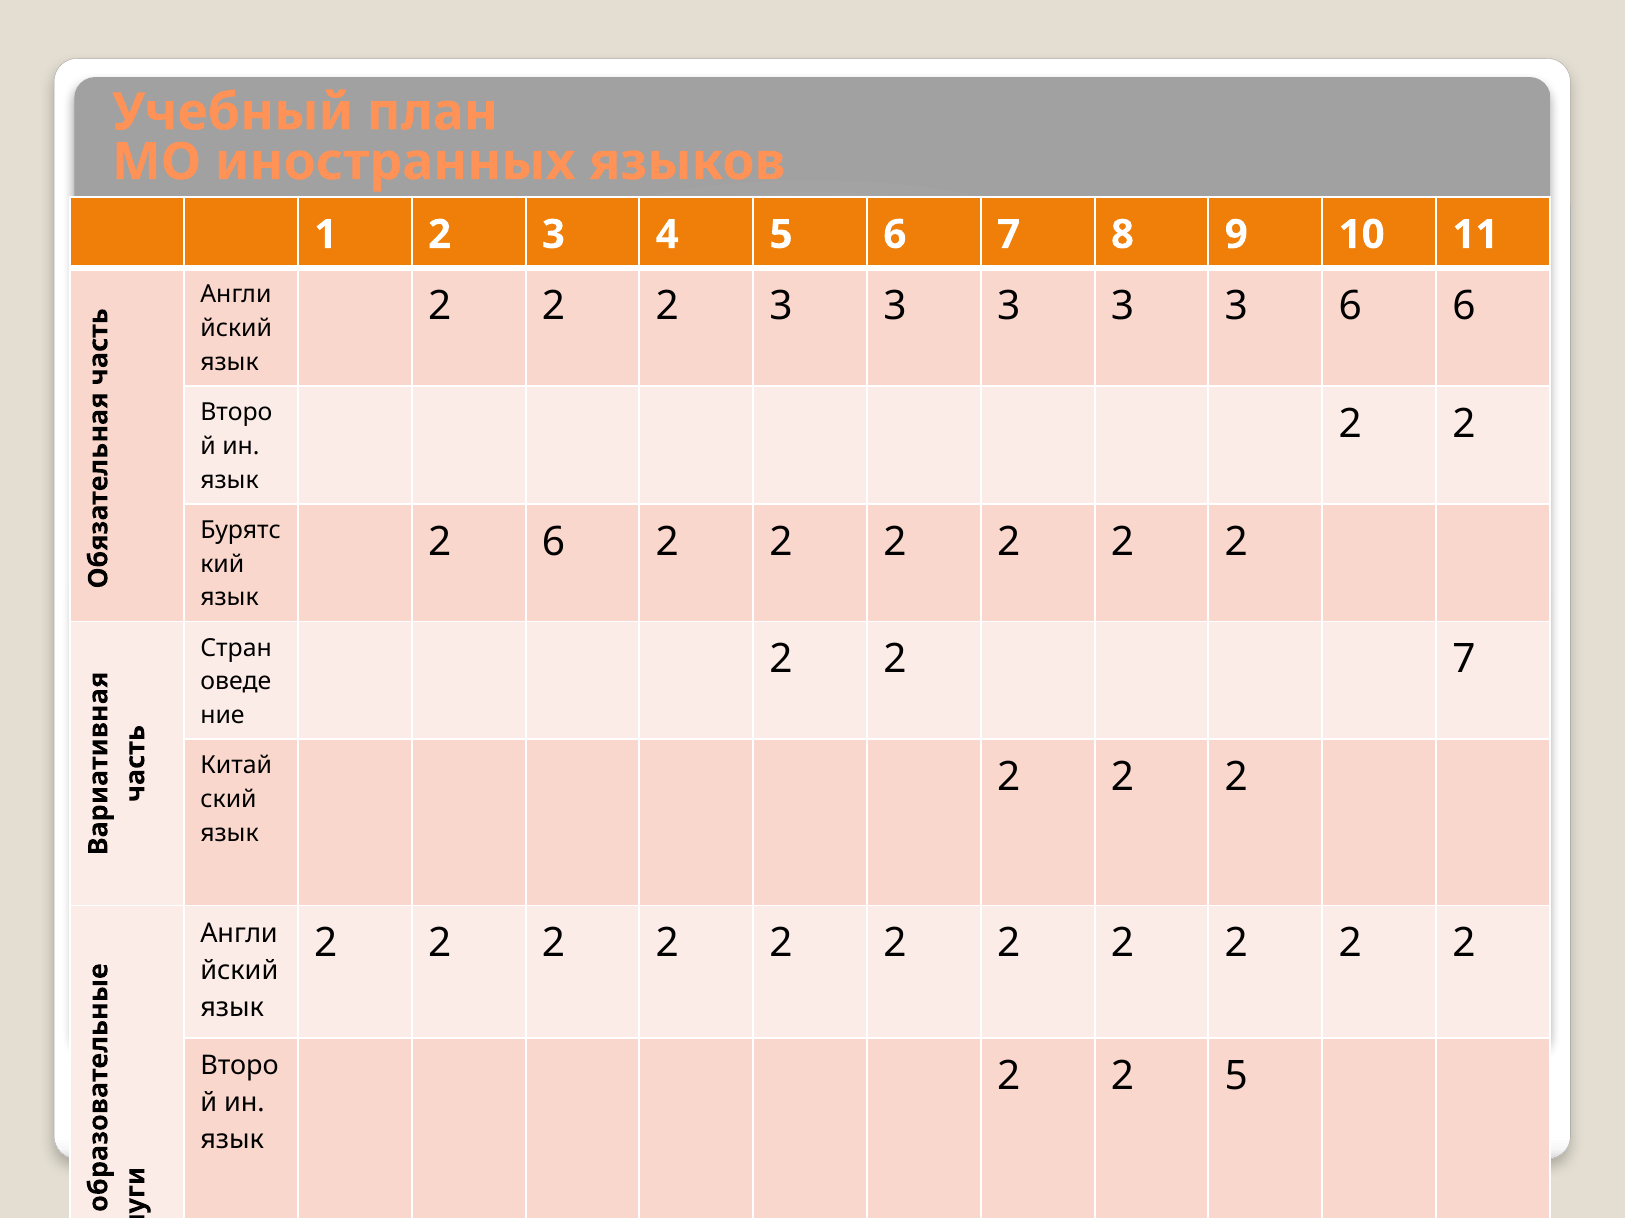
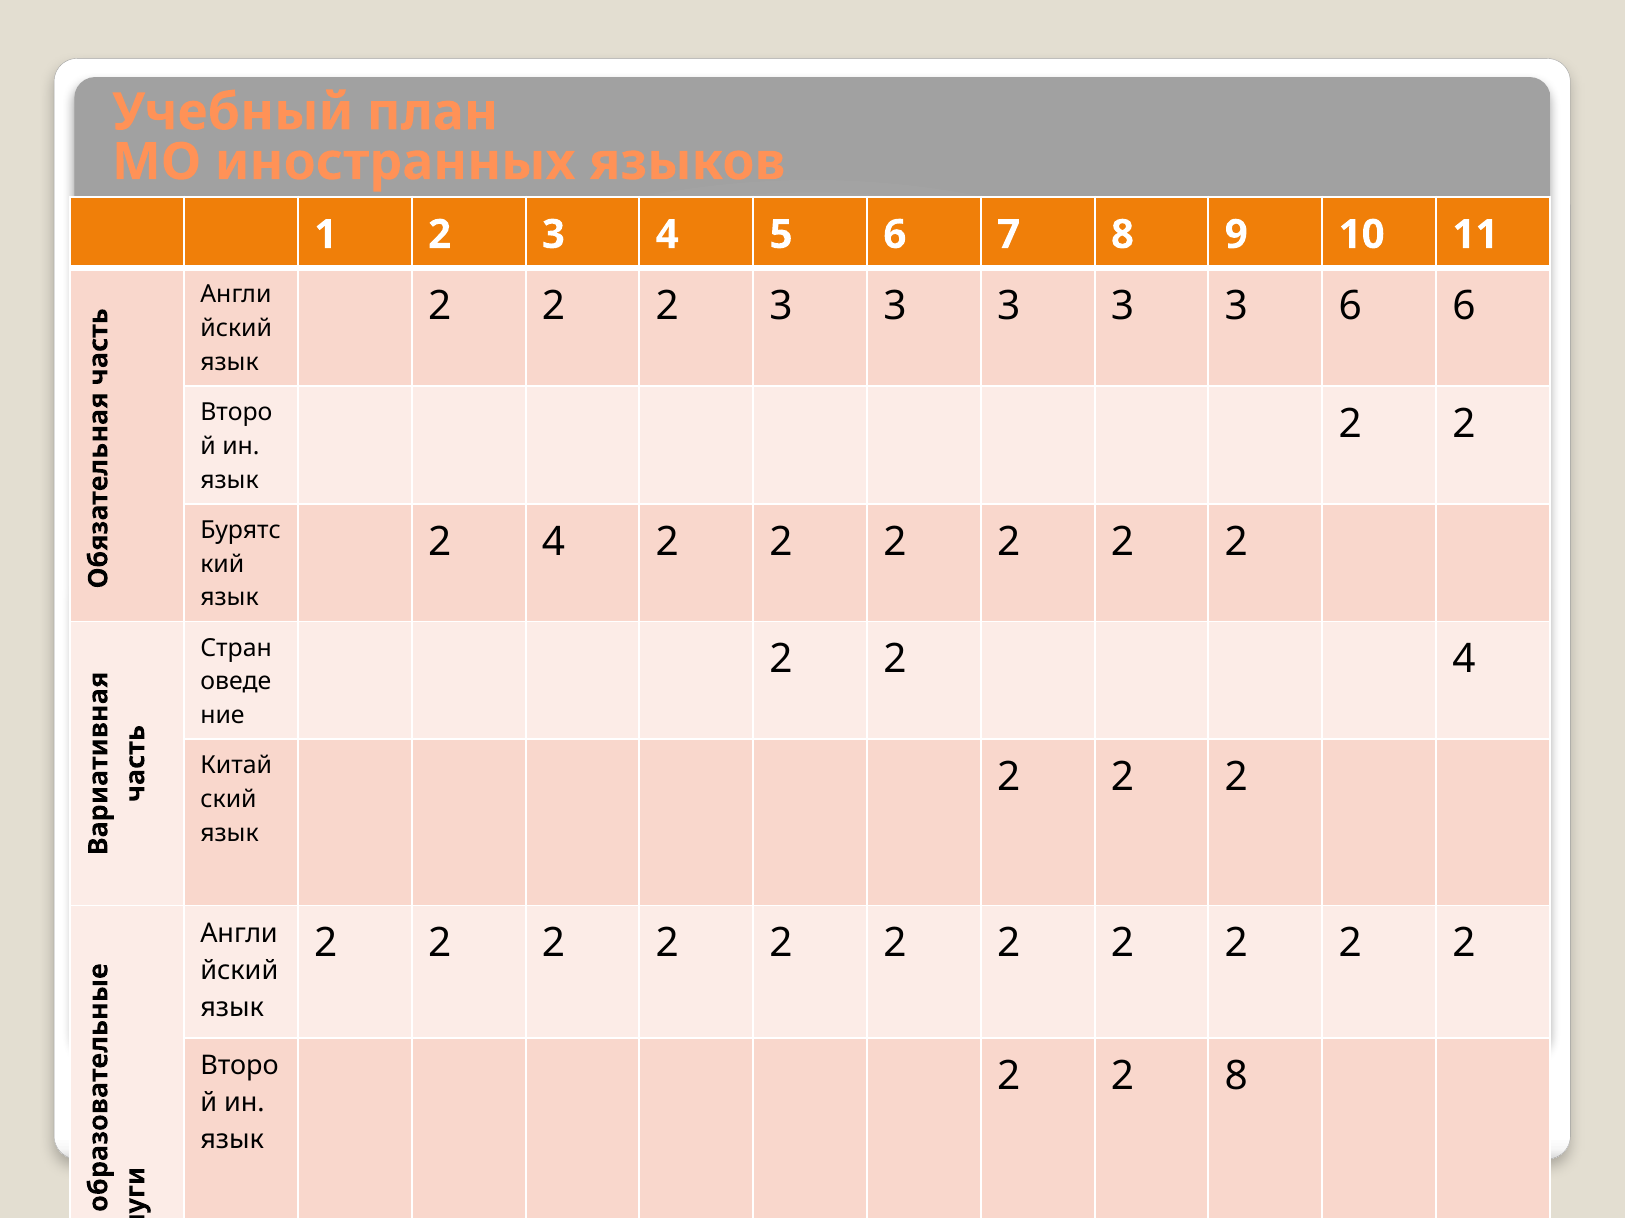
6: 6 -> 4 (553, 542)
2 2 7: 7 -> 4 (1464, 660)
2 5: 5 -> 8 (1236, 1076)
